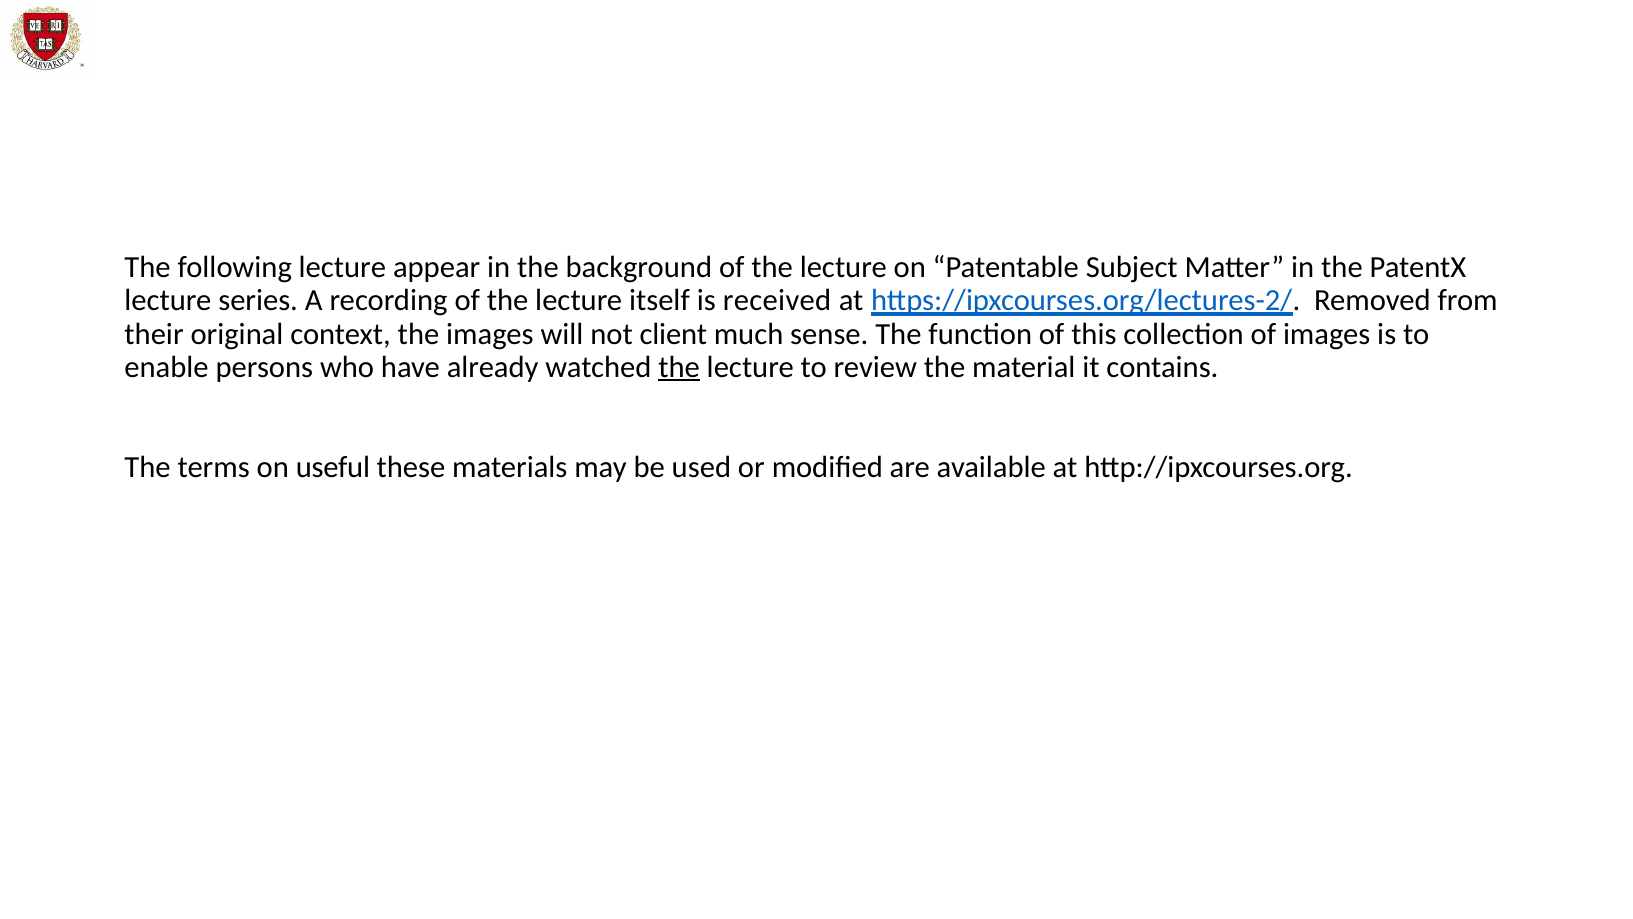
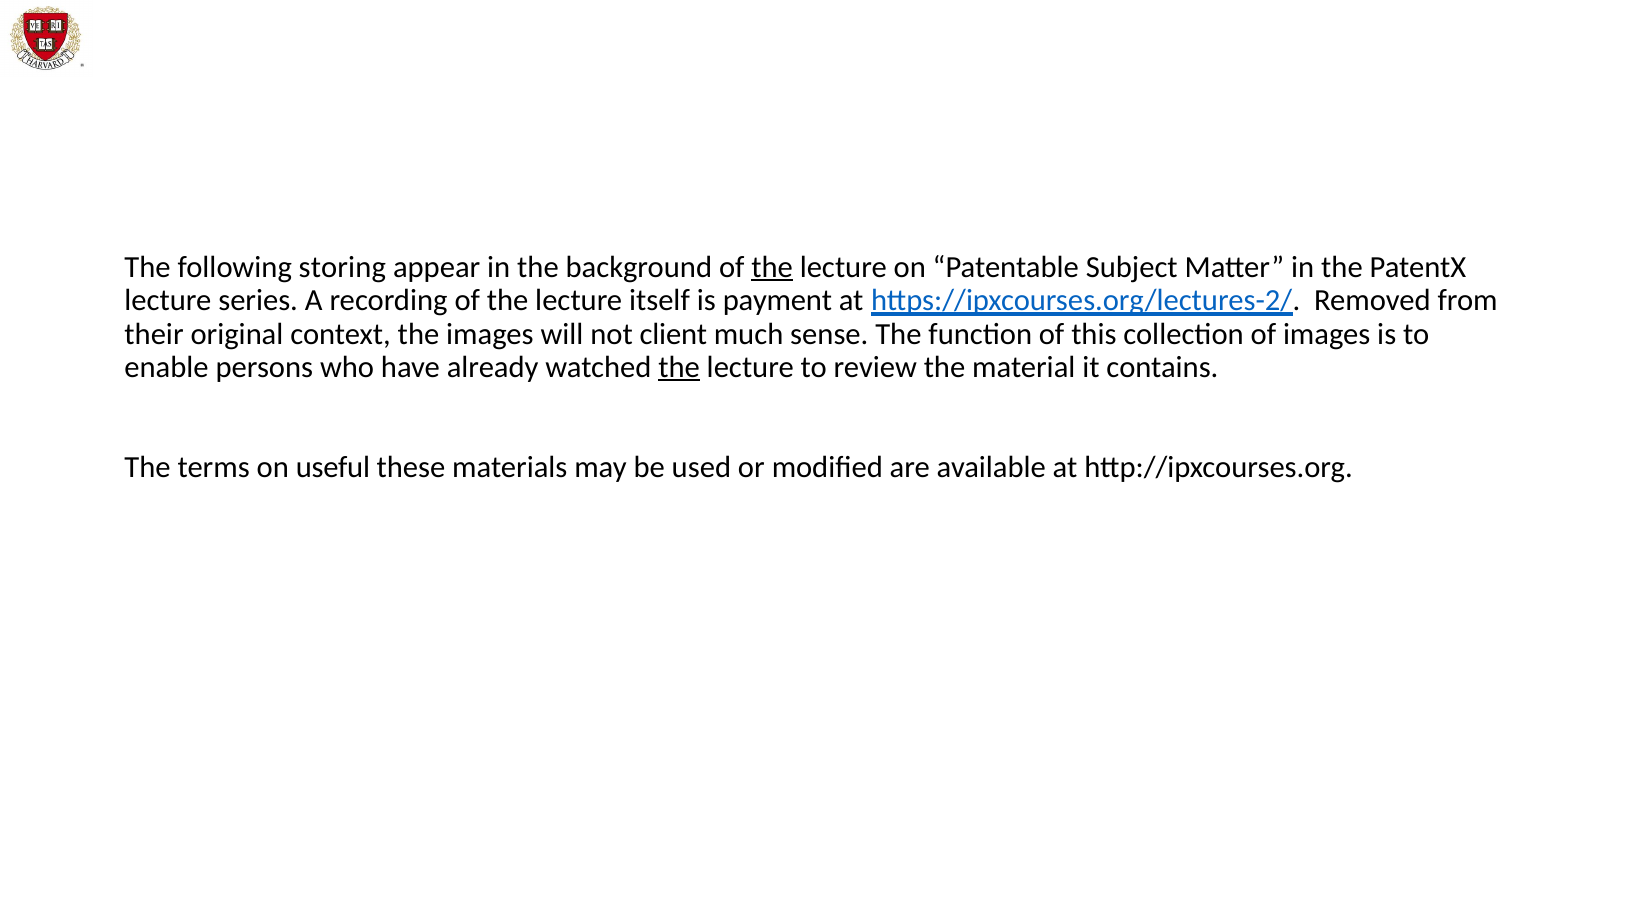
following lecture: lecture -> storing (342, 267)
the underline: none -> present (772, 267)
received: received -> payment (777, 301)
